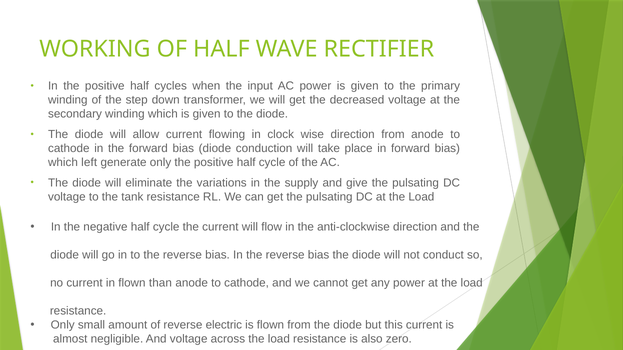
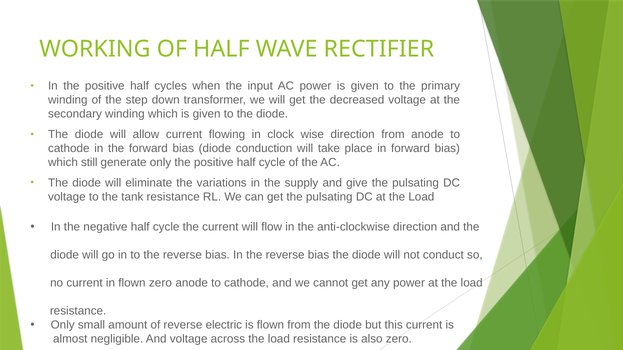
left: left -> still (89, 163)
flown than: than -> zero (160, 283)
